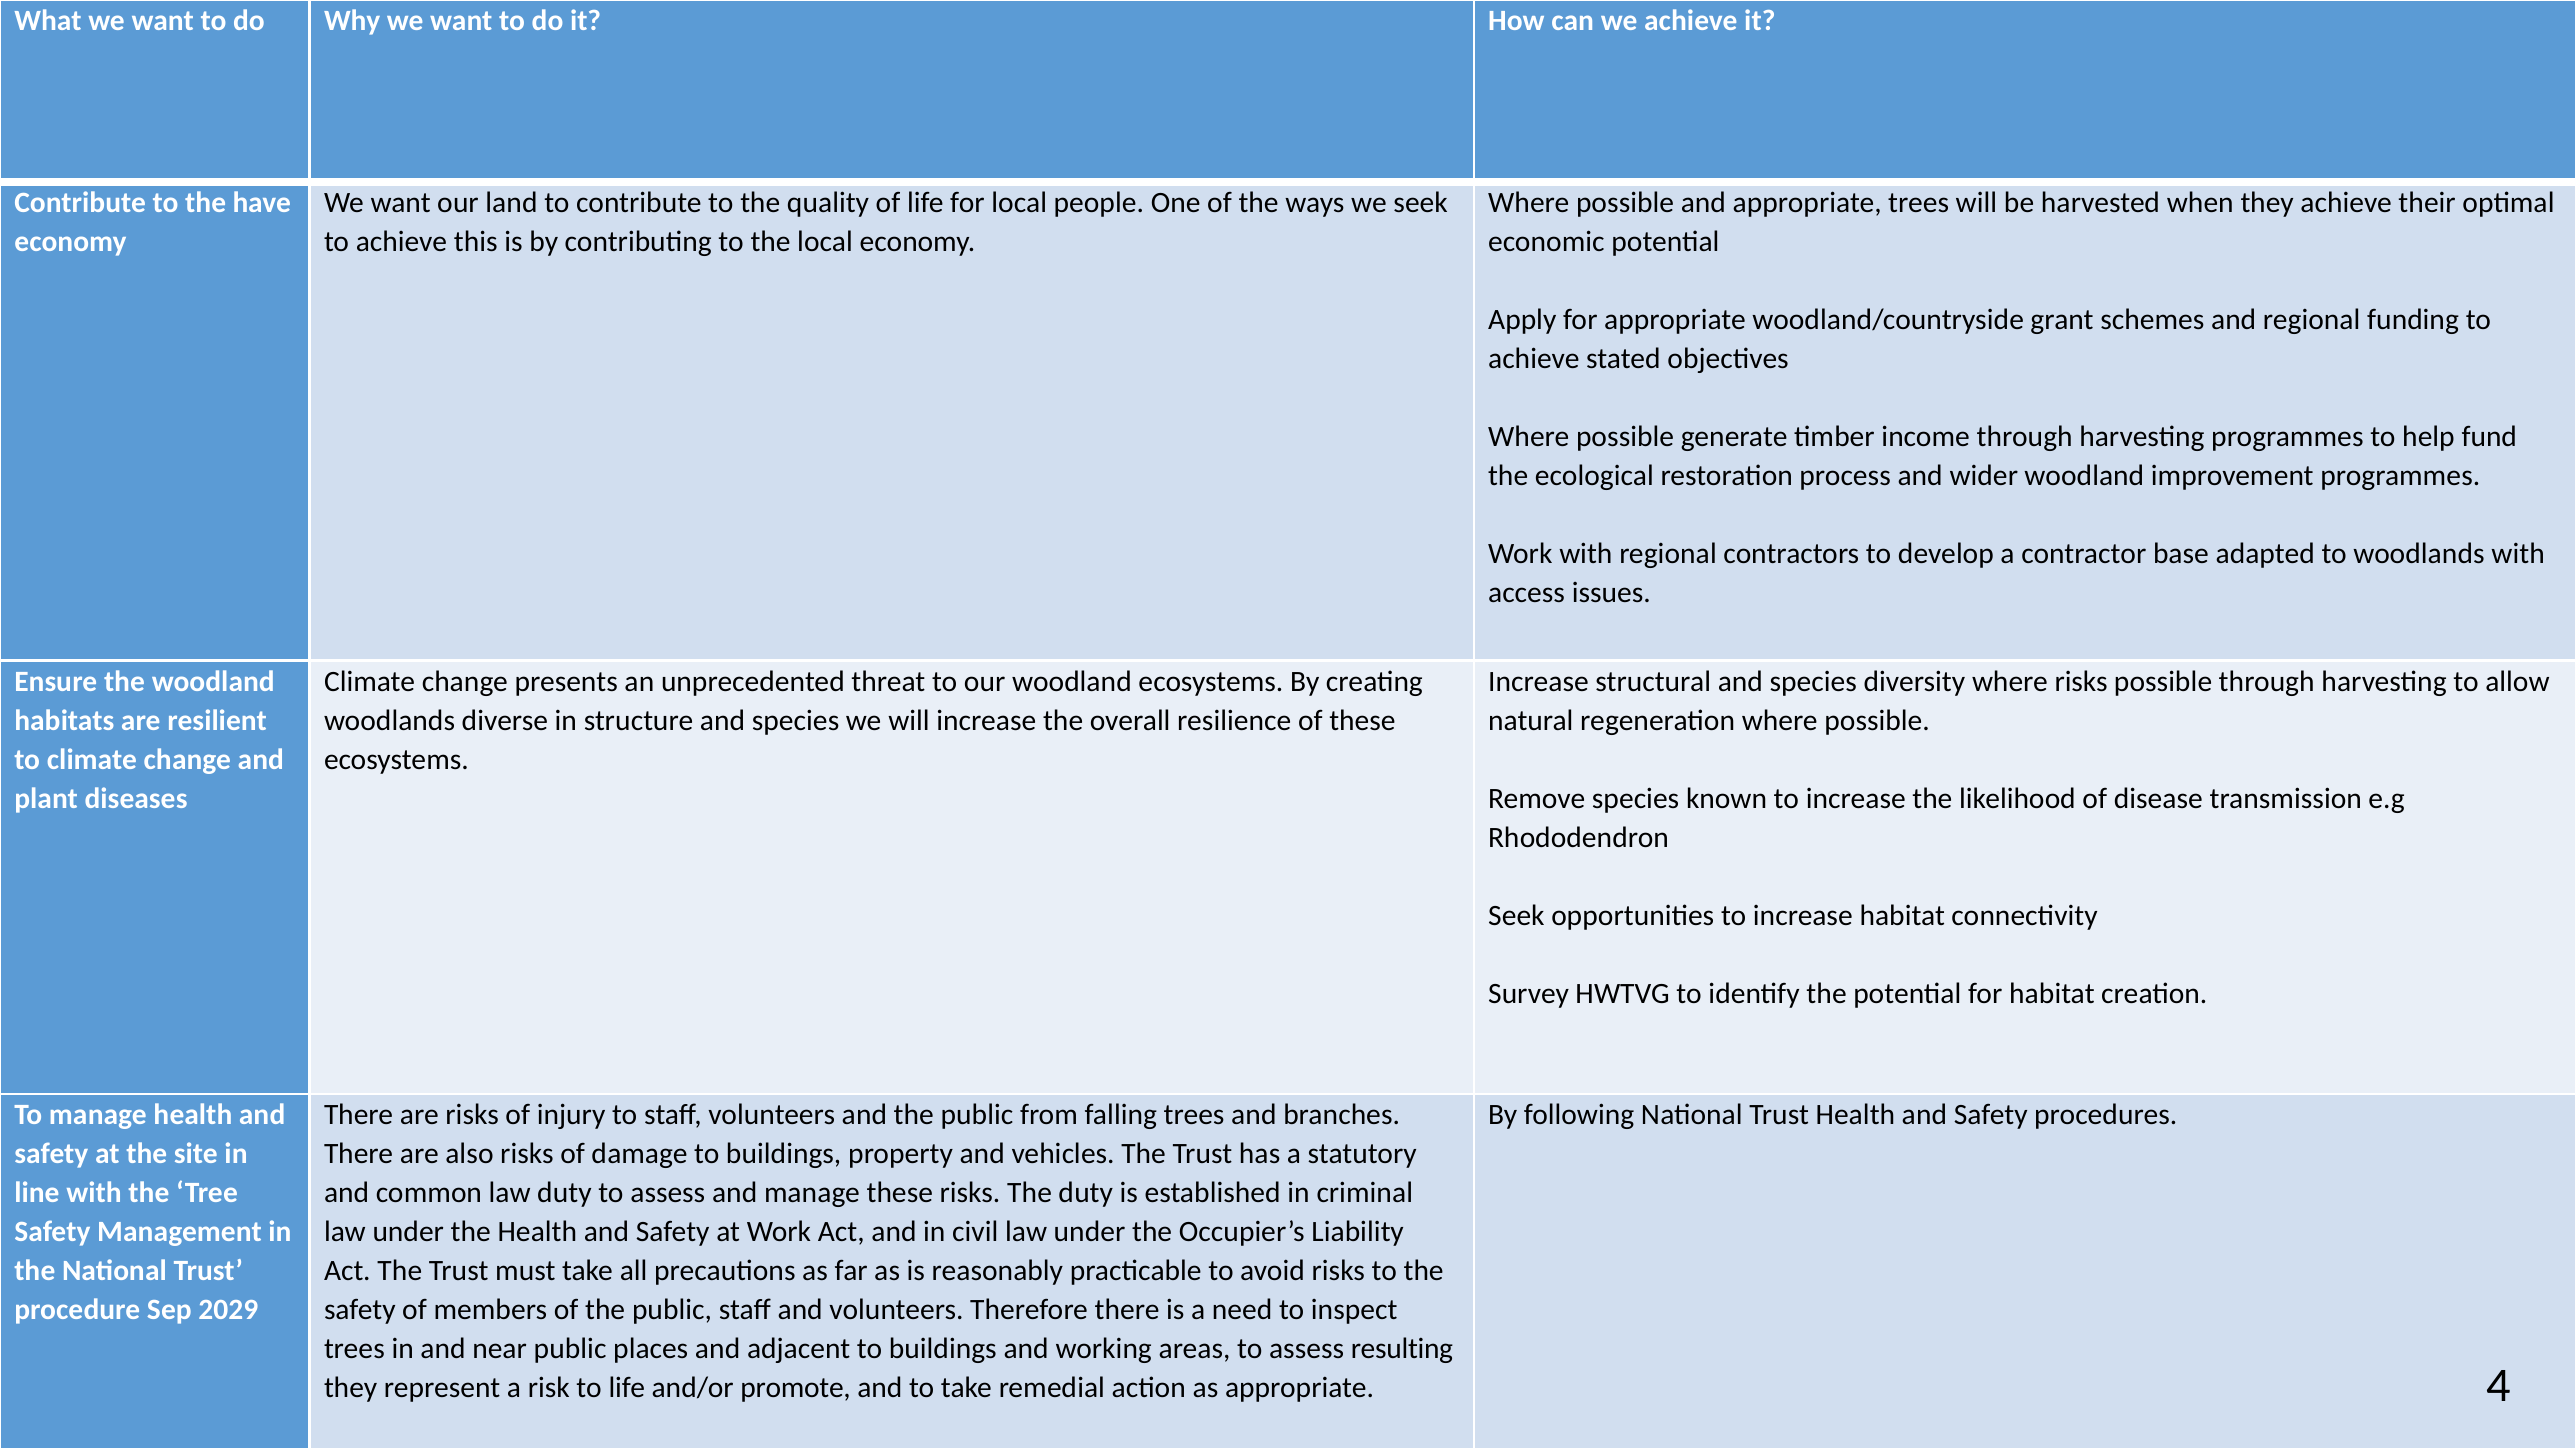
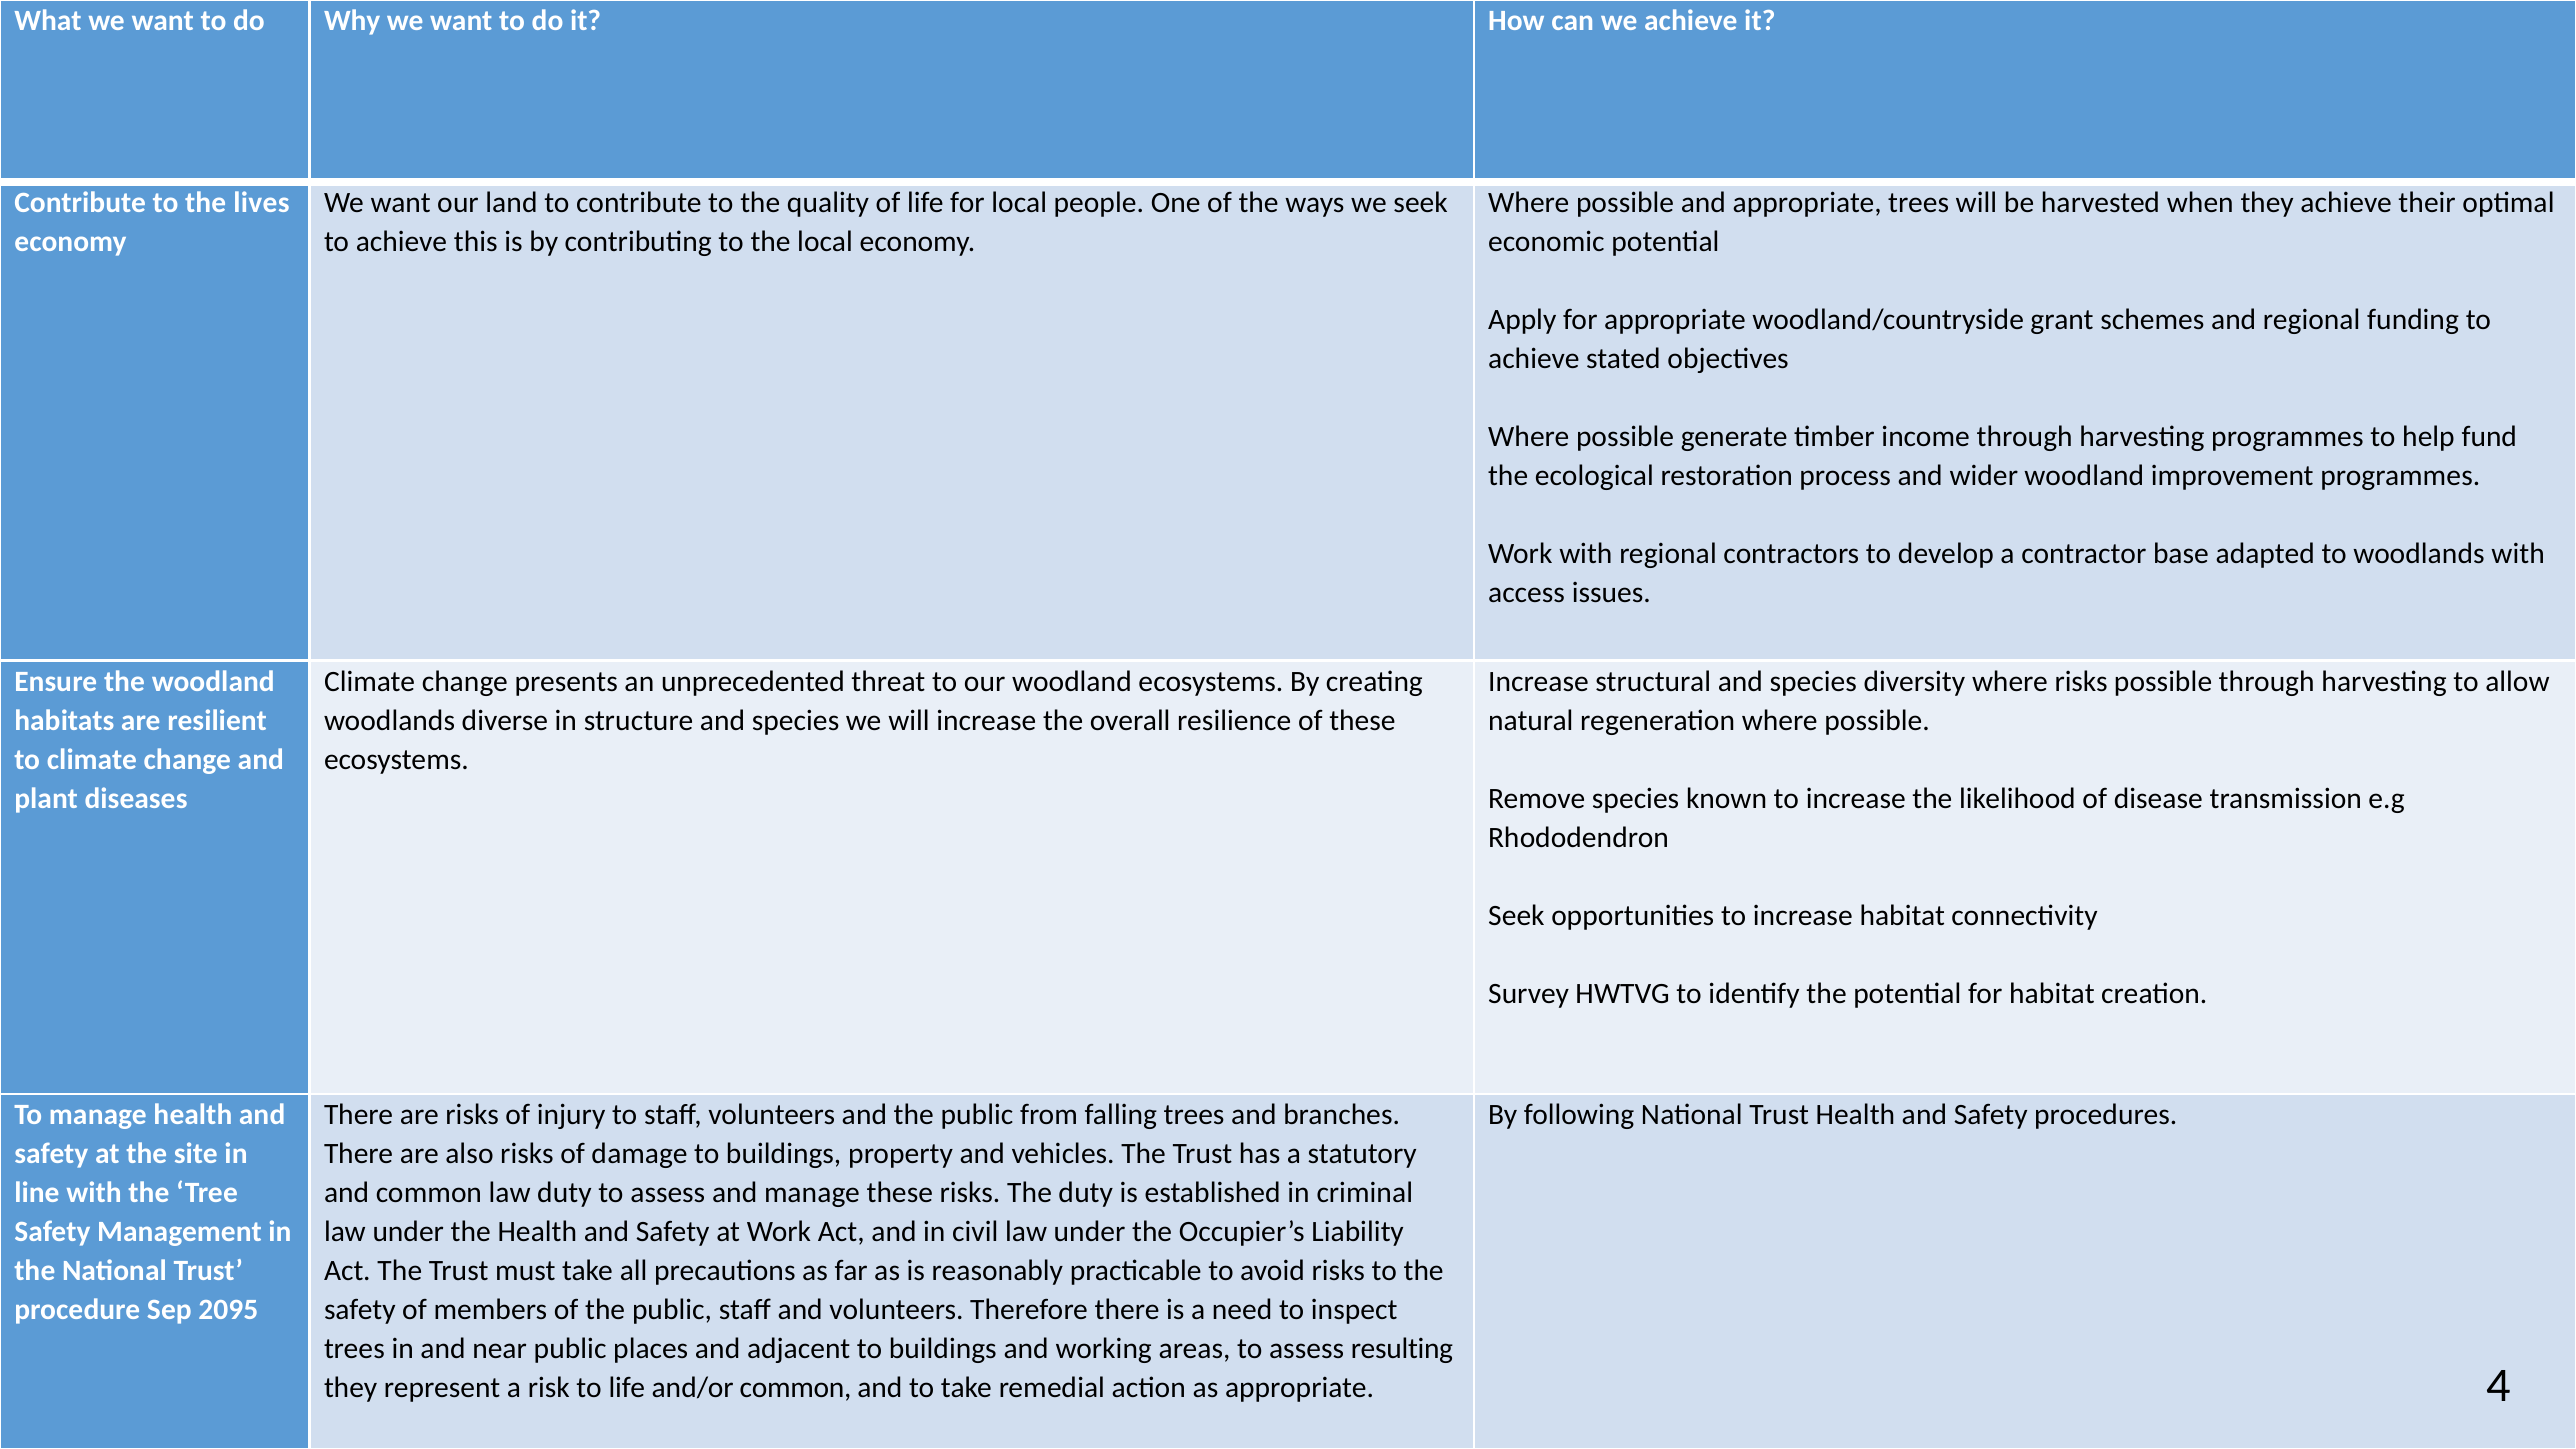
have: have -> lives (261, 203)
2029: 2029 -> 2095 (228, 1310)
and/or promote: promote -> common (796, 1387)
